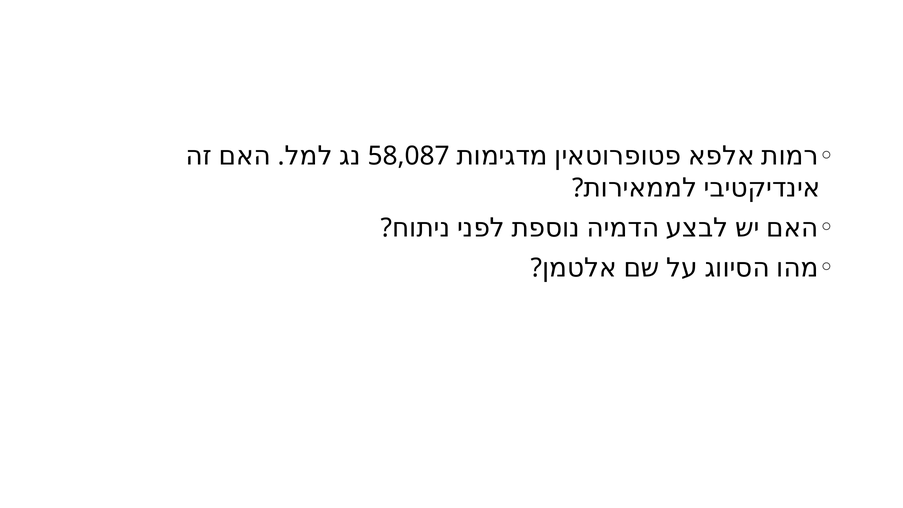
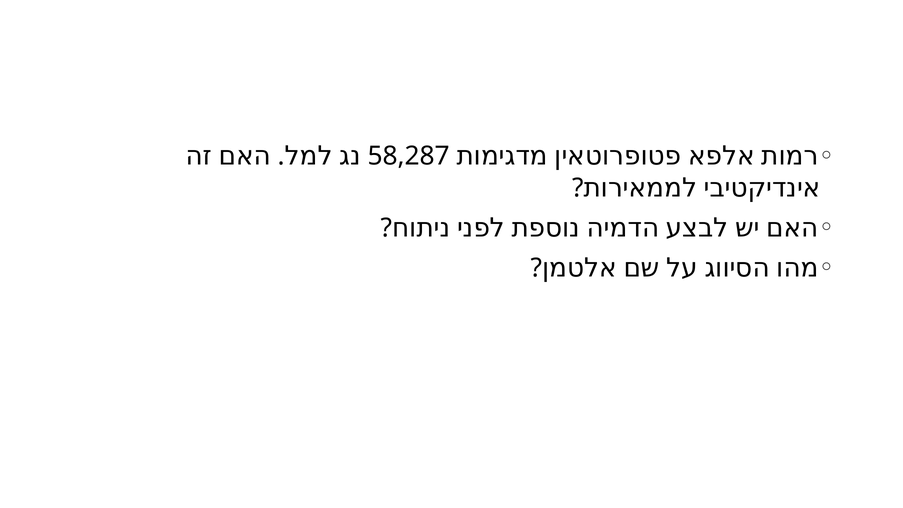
58,087: 58,087 -> 58,287 (409, 156)
